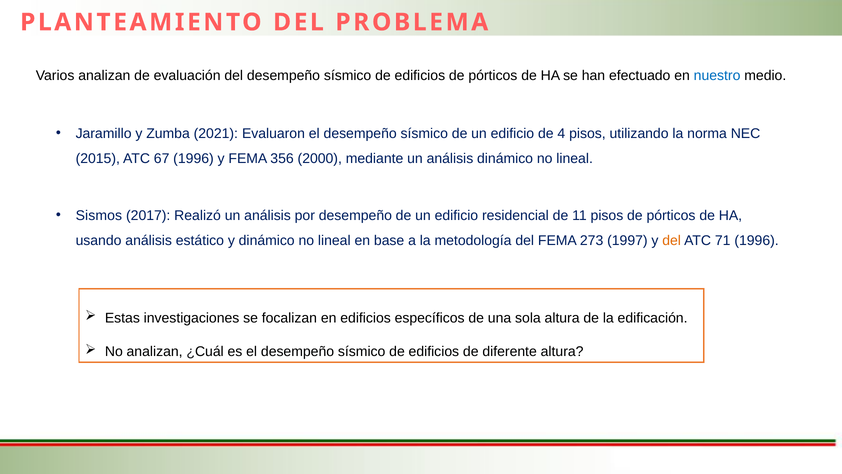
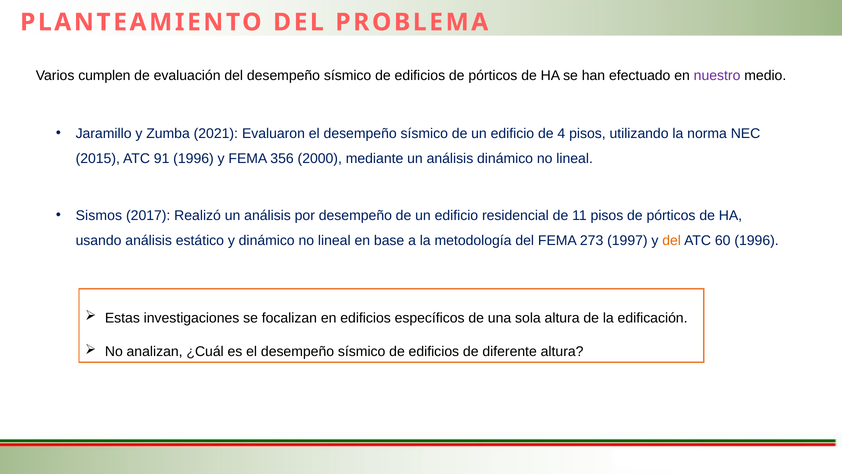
Varios analizan: analizan -> cumplen (104, 75)
nuestro colour: blue -> purple (717, 75)
67: 67 -> 91 (162, 159)
71: 71 -> 60 (723, 241)
